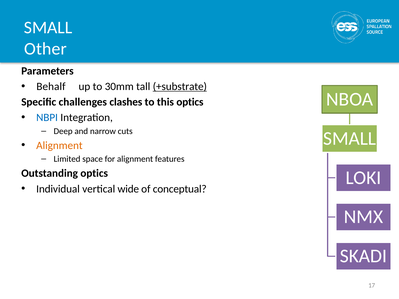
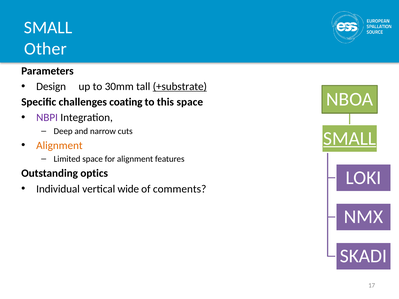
Behalf: Behalf -> Design (51, 87)
clashes: clashes -> coating (126, 102)
this optics: optics -> space (190, 102)
NBPI colour: blue -> purple (47, 118)
SMALL underline: none -> present (350, 139)
conceptual: conceptual -> comments (180, 189)
